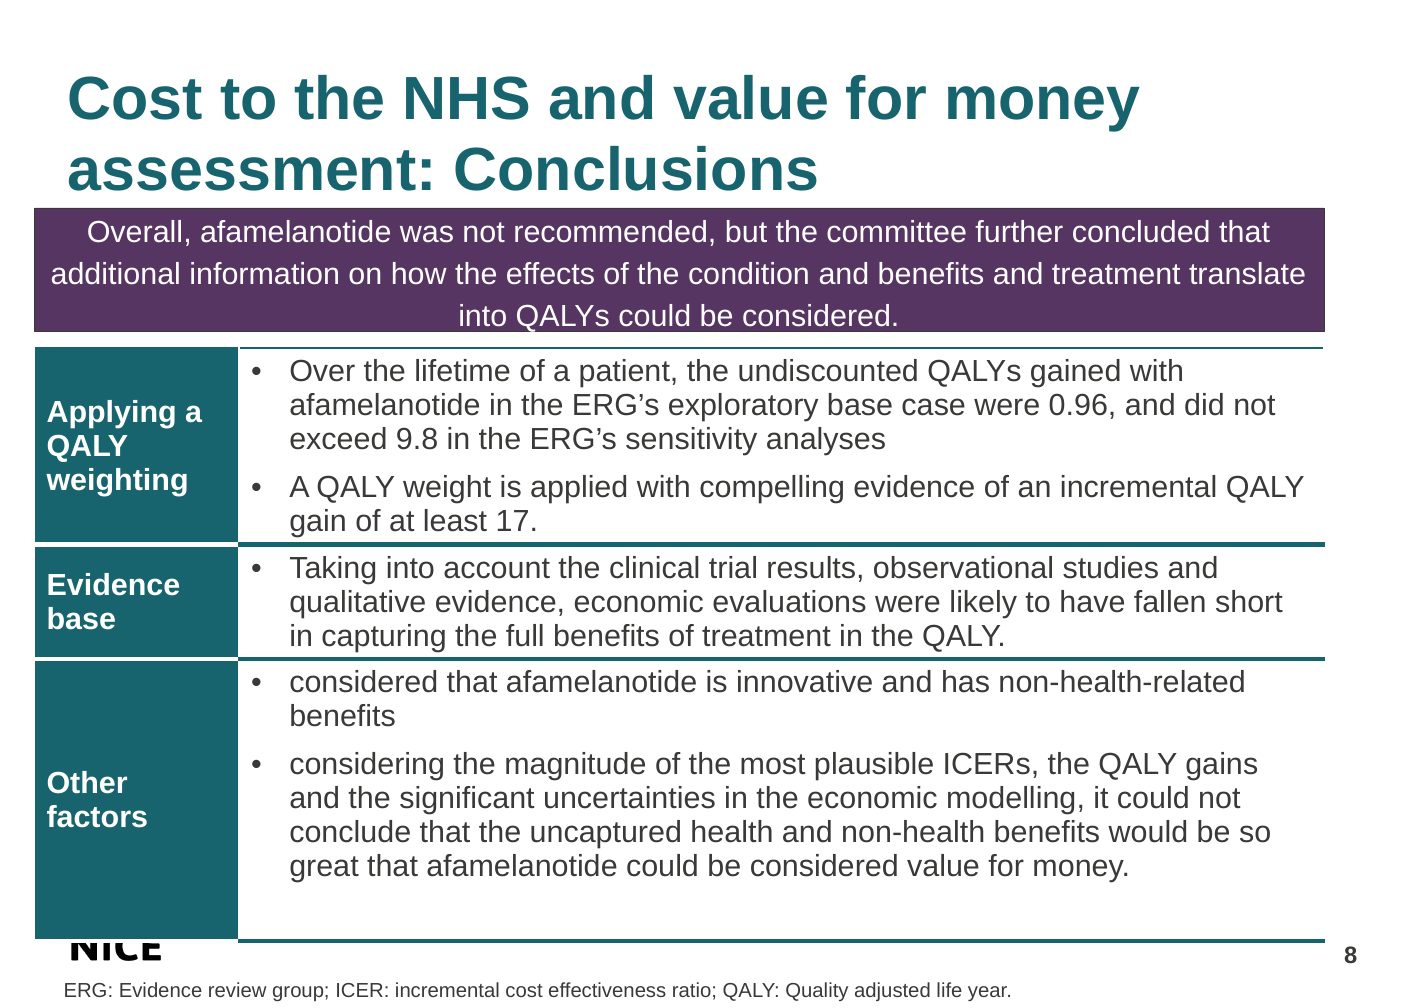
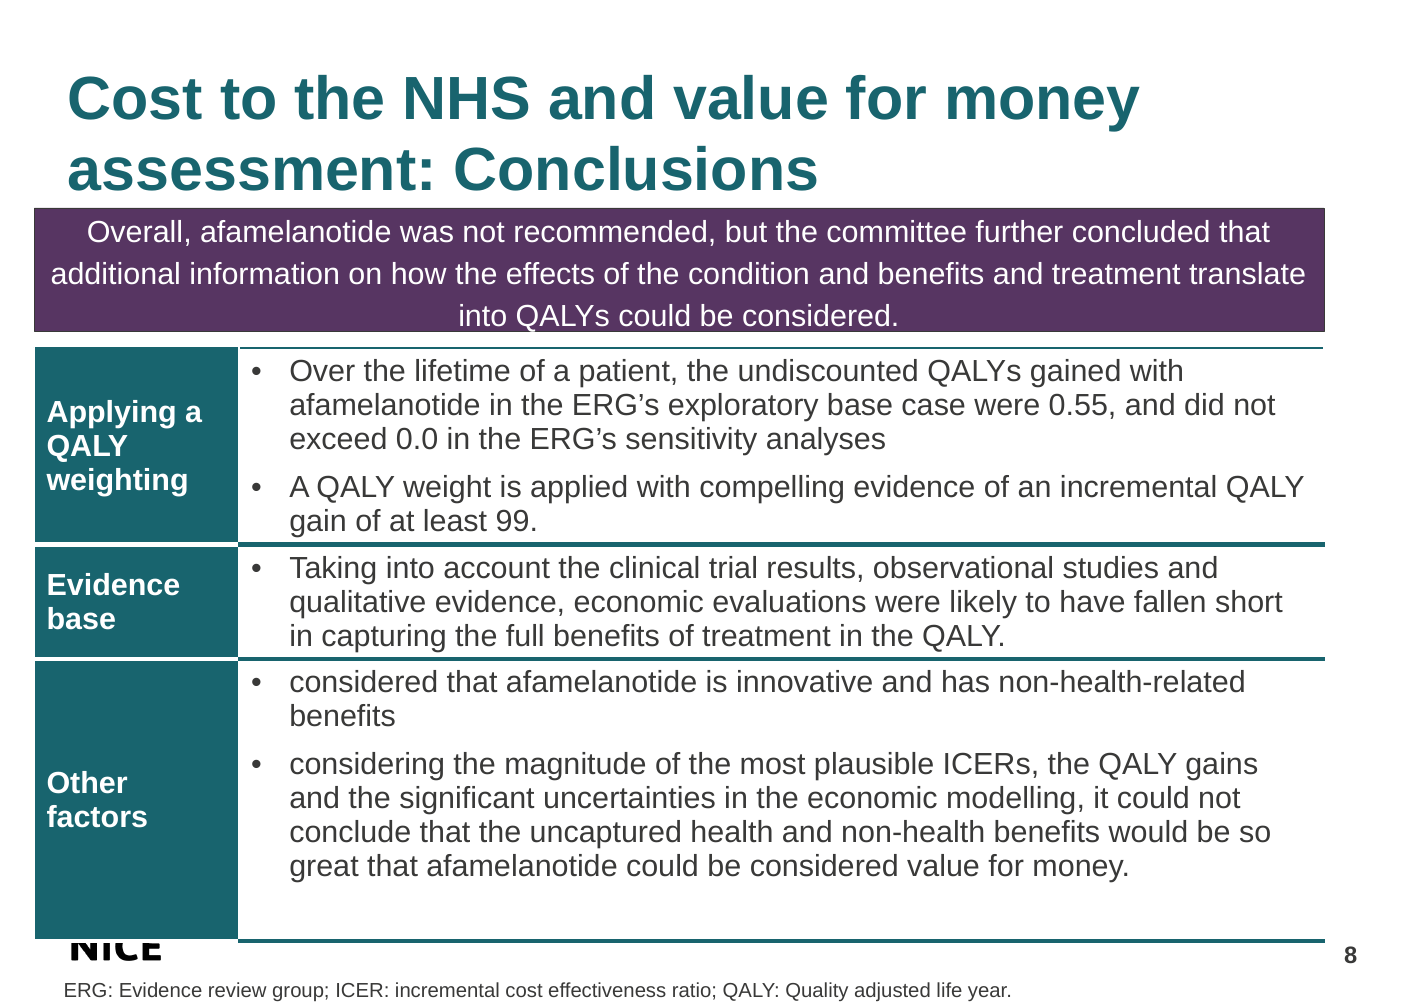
0.96: 0.96 -> 0.55 (1083, 406)
9.8: 9.8 -> 0.0 (417, 440)
17: 17 -> 99 (517, 522)
